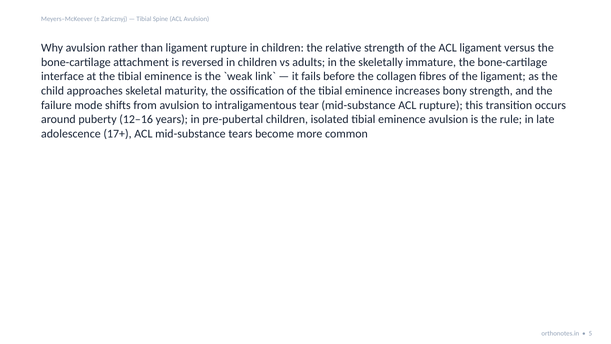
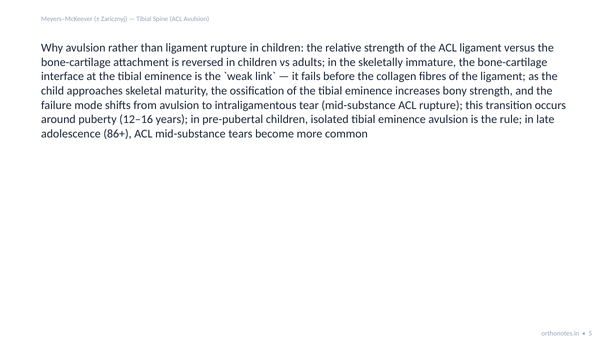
17+: 17+ -> 86+ (118, 134)
